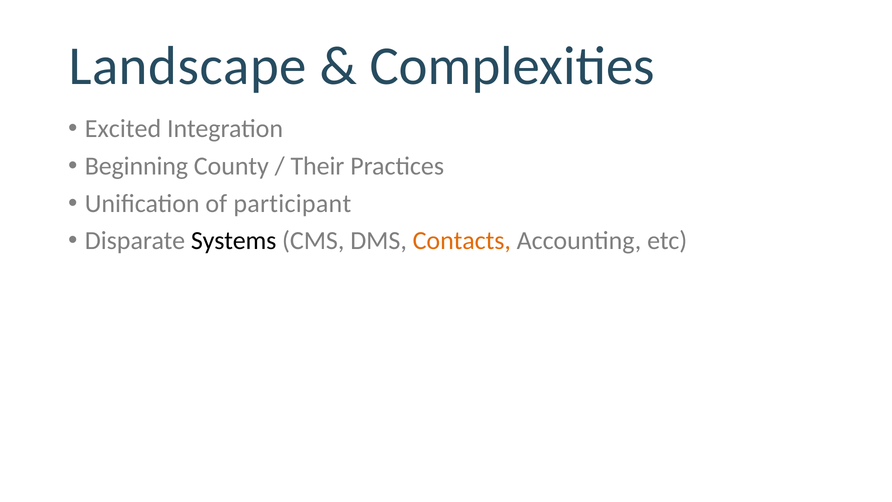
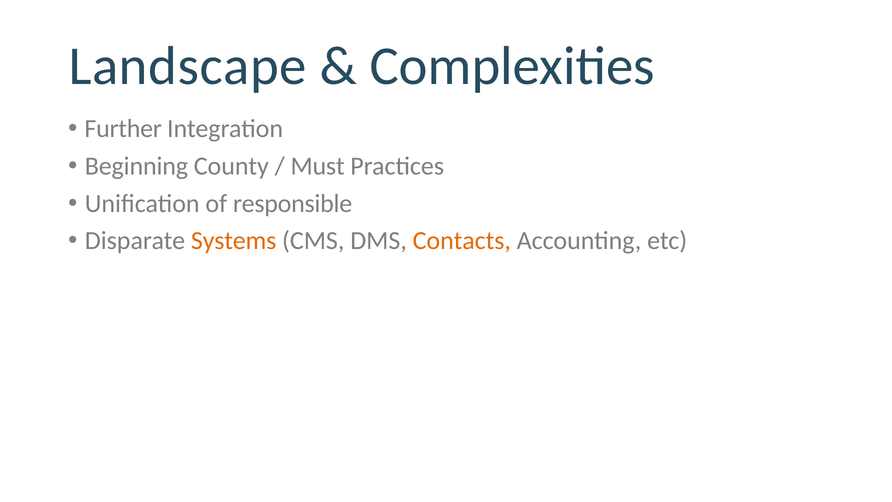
Excited: Excited -> Further (123, 129)
Their: Their -> Must (318, 166)
participant: participant -> responsible (293, 203)
Systems colour: black -> orange (234, 241)
